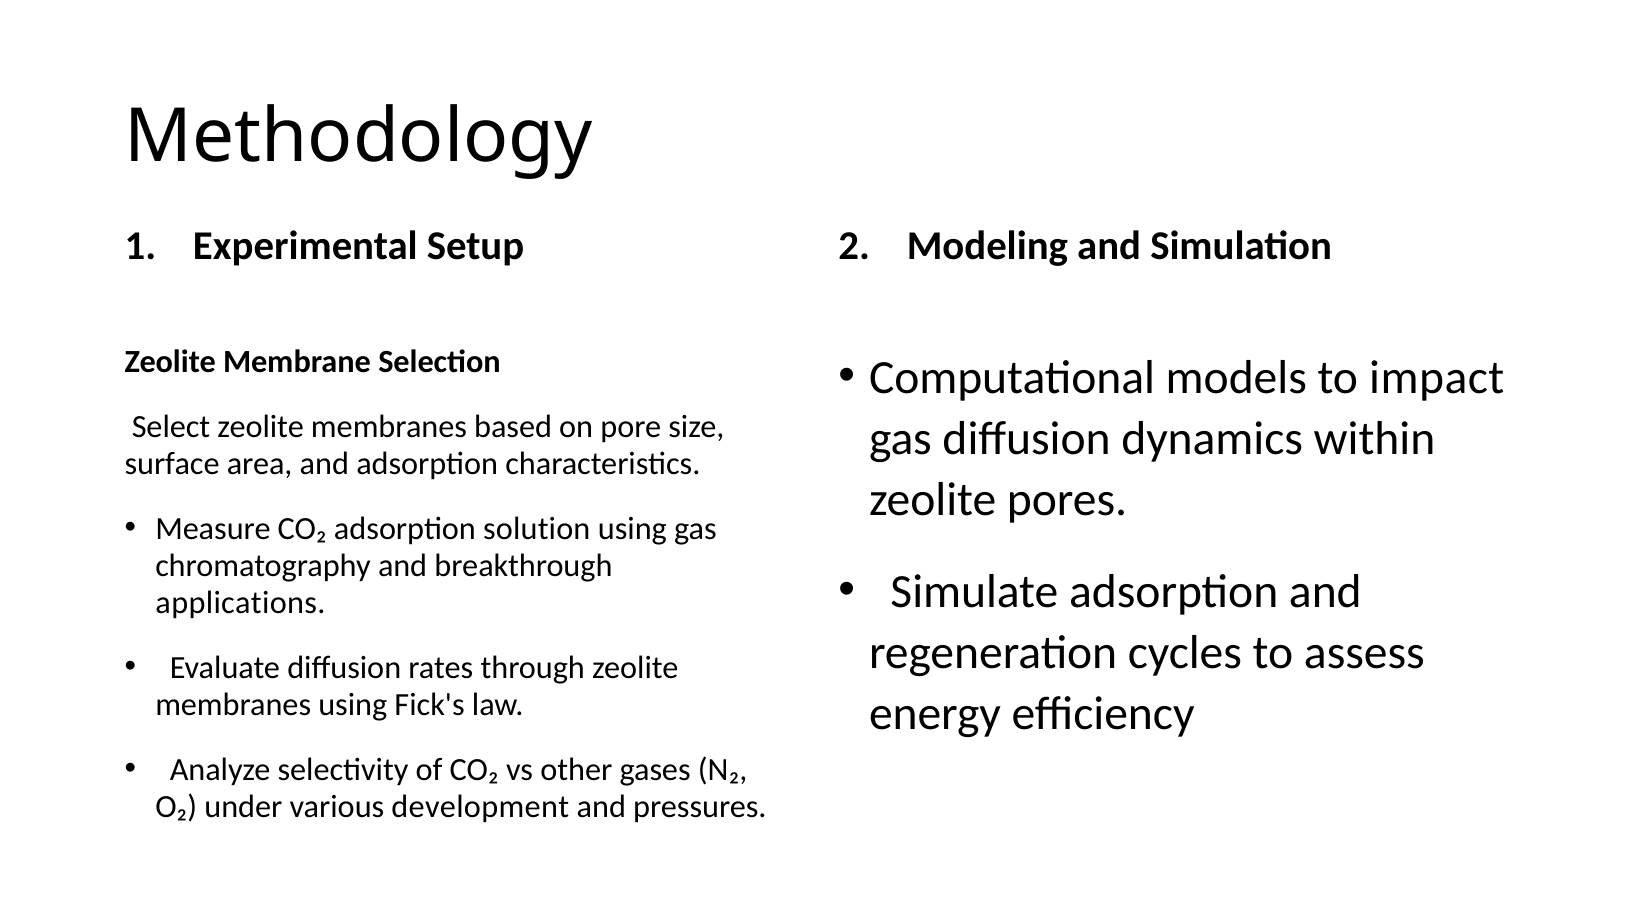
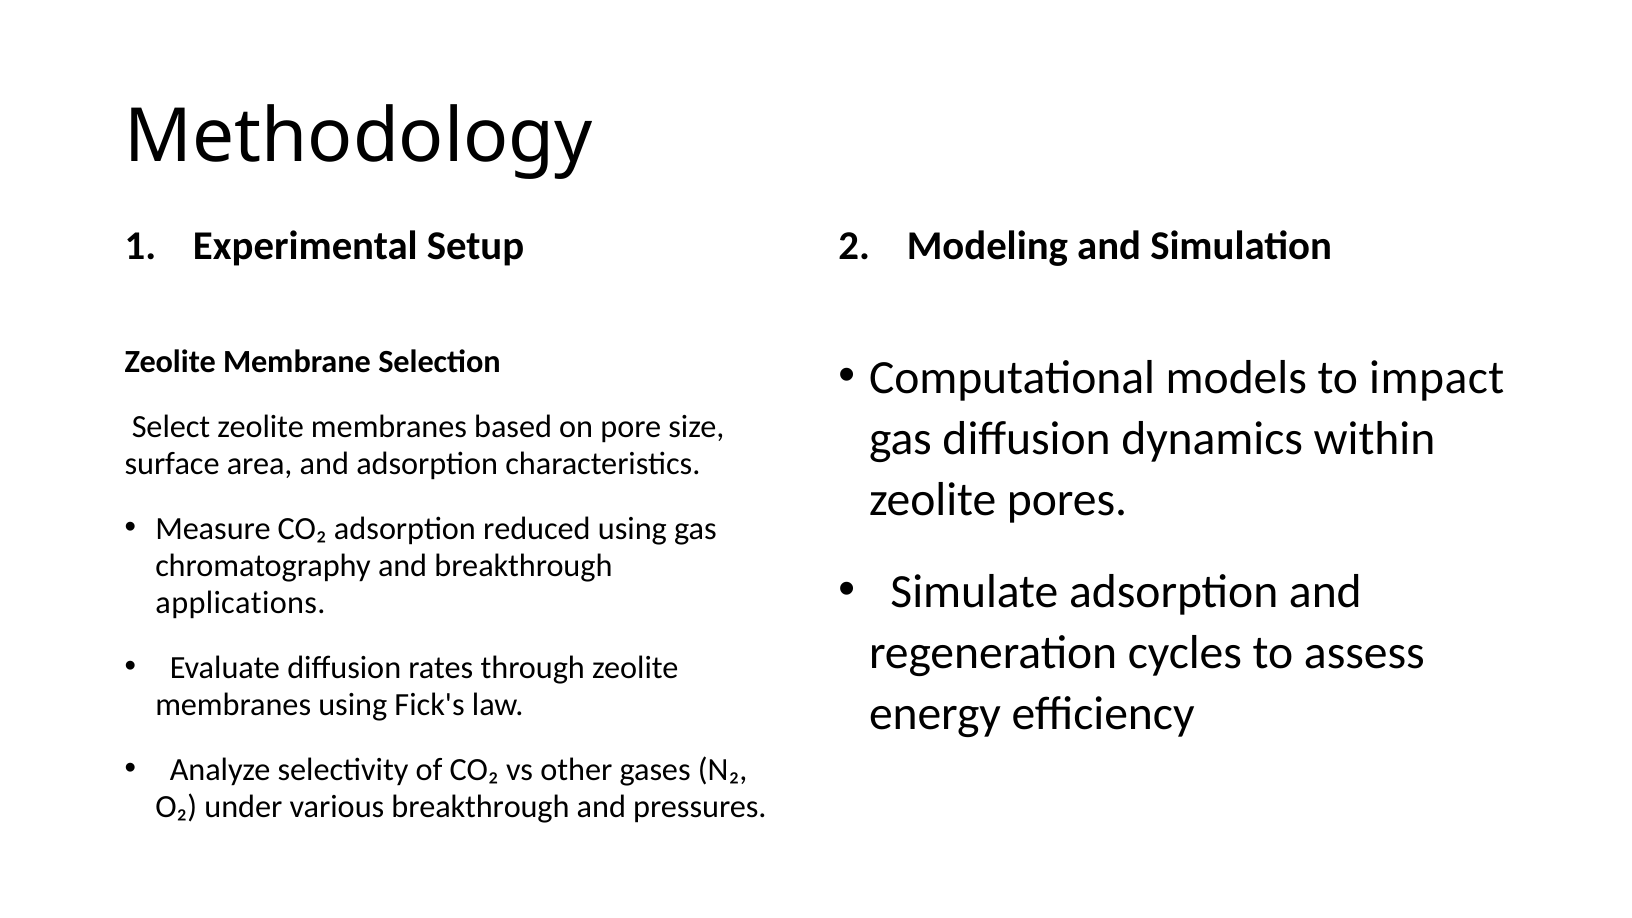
solution: solution -> reduced (537, 528)
various development: development -> breakthrough (480, 807)
